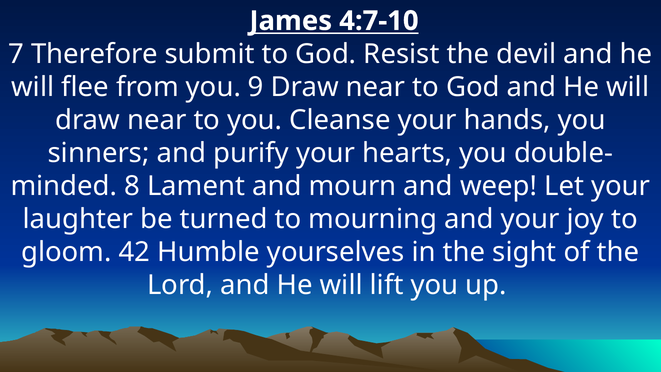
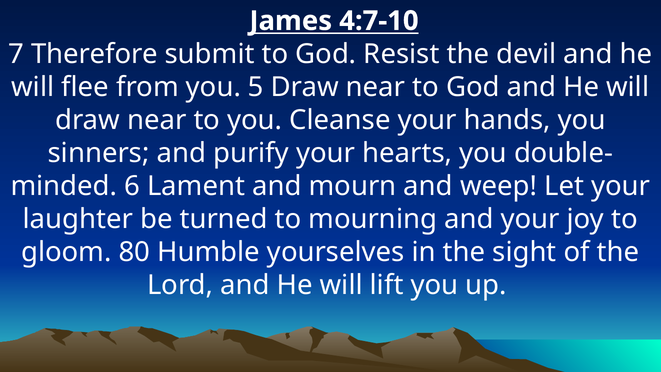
9: 9 -> 5 (256, 87)
8: 8 -> 6 (132, 186)
42: 42 -> 80 (134, 252)
